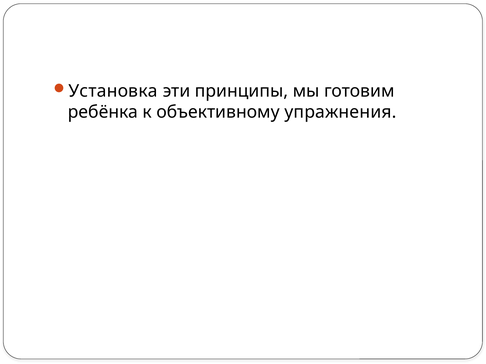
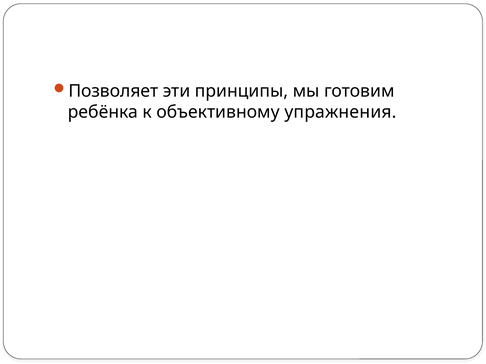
Установка: Установка -> Позволяет (113, 91)
